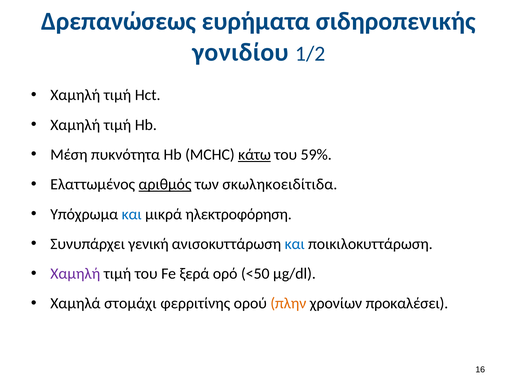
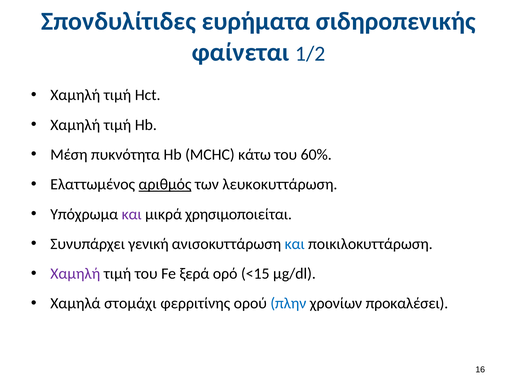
Δρεπανώσεως: Δρεπανώσεως -> Σπονδυλίτιδες (119, 21)
γονιδίου: γονιδίου -> φαίνεται (241, 52)
κάτω underline: present -> none (255, 155)
59%: 59% -> 60% (316, 155)
σκωληκοειδίτιδα: σκωληκοειδίτιδα -> λευκοκυττάρωση (280, 184)
και colour: blue -> purple (132, 214)
ηλεκτροφόρηση: ηλεκτροφόρηση -> χρησιμοποιείται (239, 214)
<50: <50 -> <15 (255, 274)
πλην colour: orange -> blue (288, 303)
